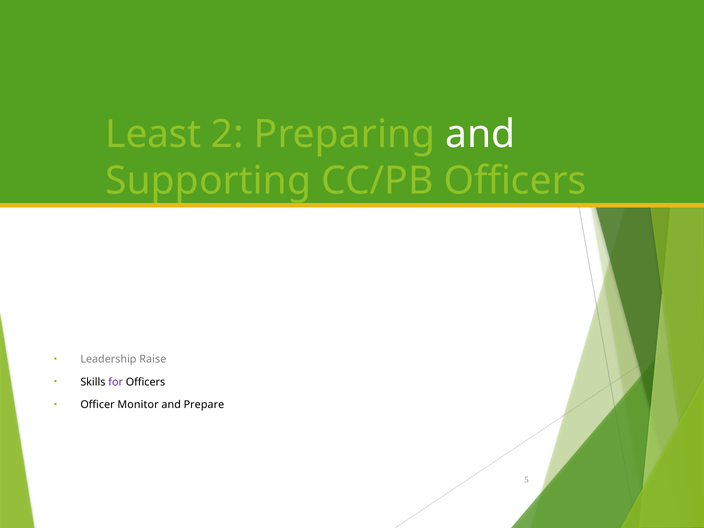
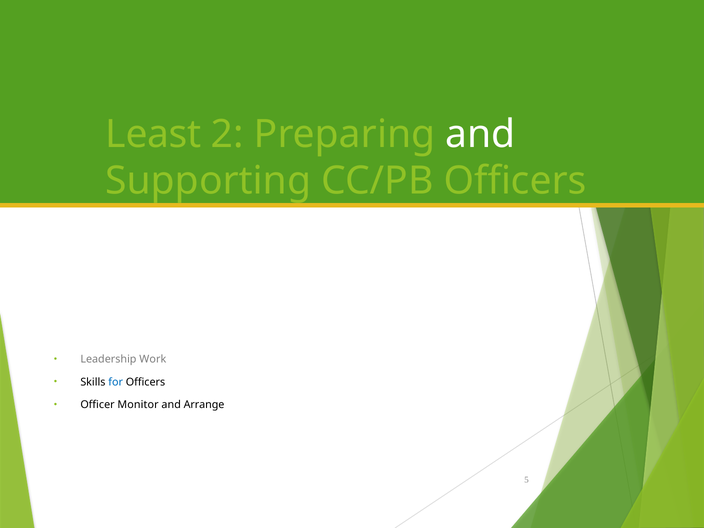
Raise: Raise -> Work (153, 359)
for colour: purple -> blue (116, 382)
Prepare: Prepare -> Arrange (204, 405)
